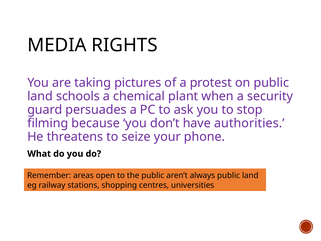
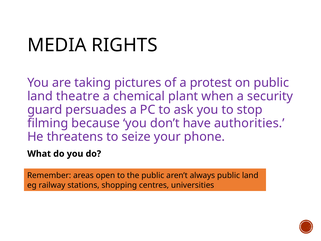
schools: schools -> theatre (78, 96)
